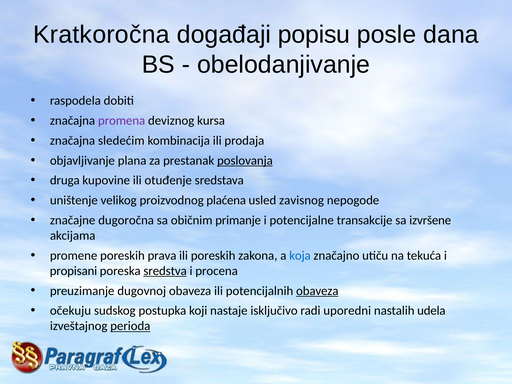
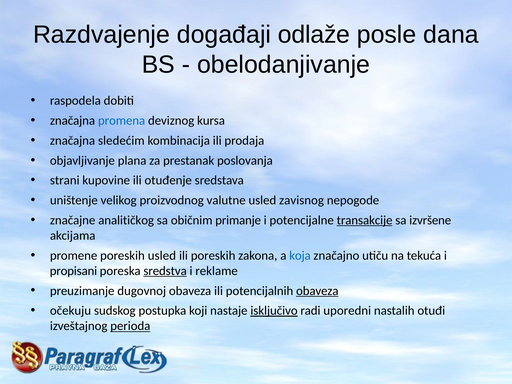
Kratkoročna: Kratkoročna -> Razdvajenje (102, 35)
popisu: popisu -> odlaže (314, 35)
promena colour: purple -> blue (122, 121)
poslovanja underline: present -> none (245, 160)
druga: druga -> strani (65, 180)
plaćena: plaćena -> valutne (226, 200)
dugoročna: dugoročna -> analitičkog (126, 220)
transakcije underline: none -> present (365, 220)
poreskih prava: prava -> usled (162, 256)
procena: procena -> reklame (217, 271)
isključivo underline: none -> present (274, 311)
udela: udela -> otuđi (431, 311)
